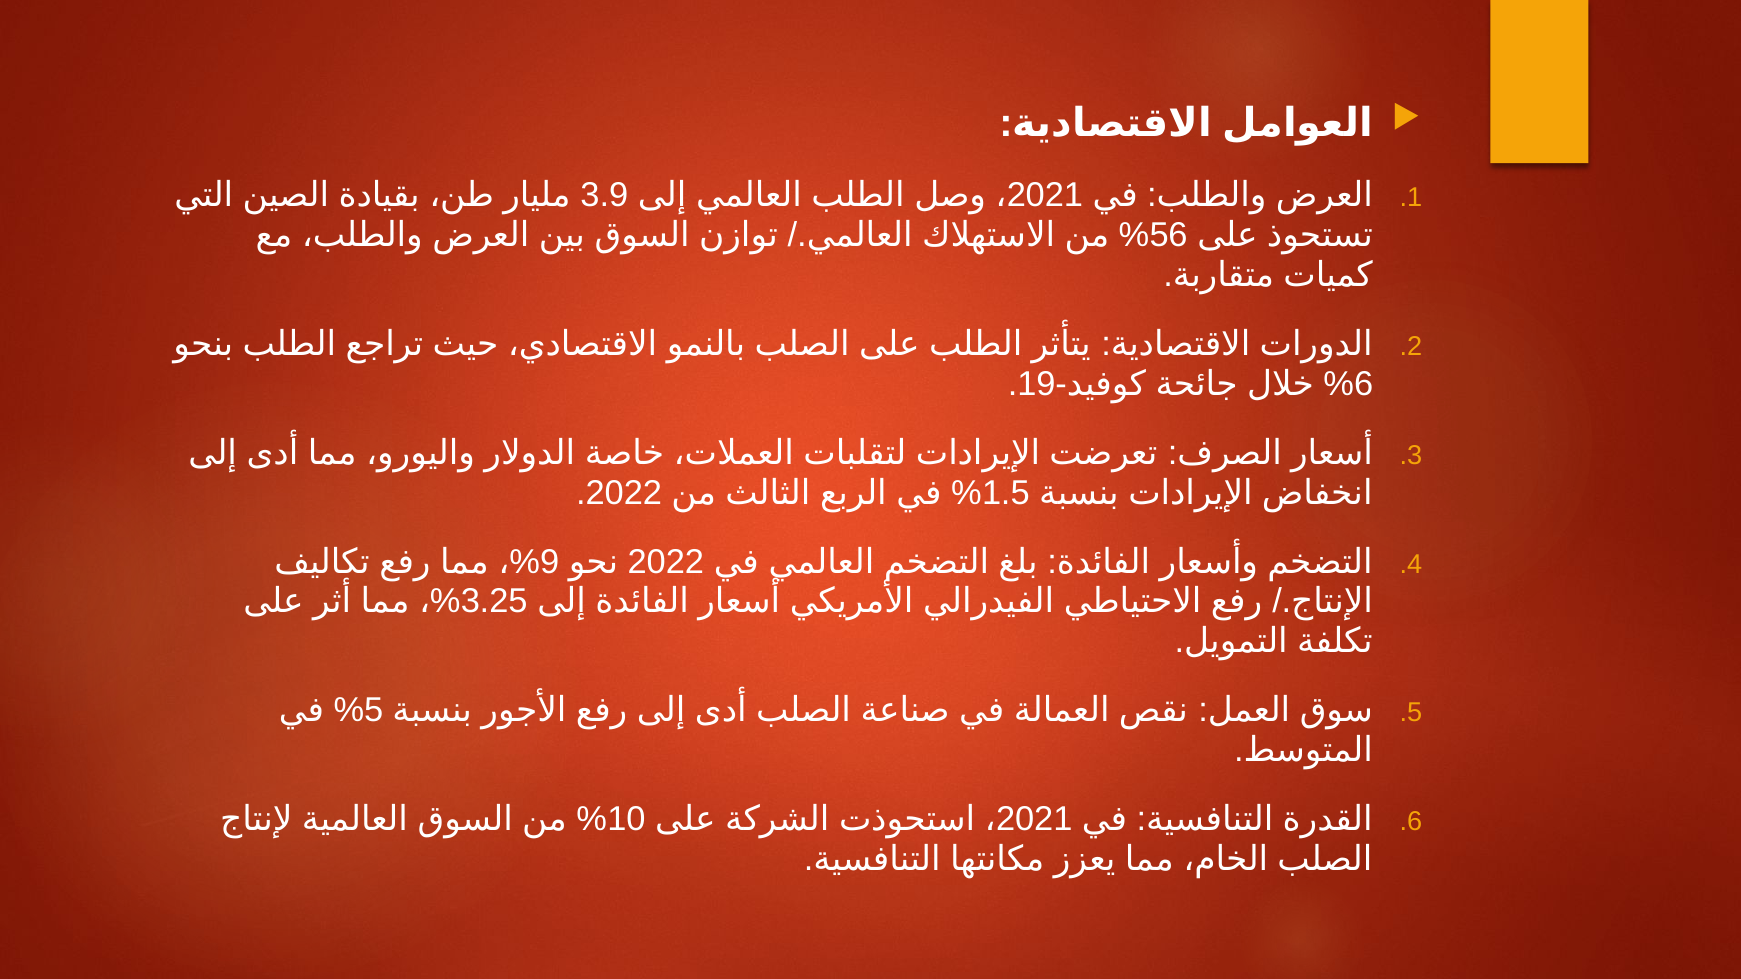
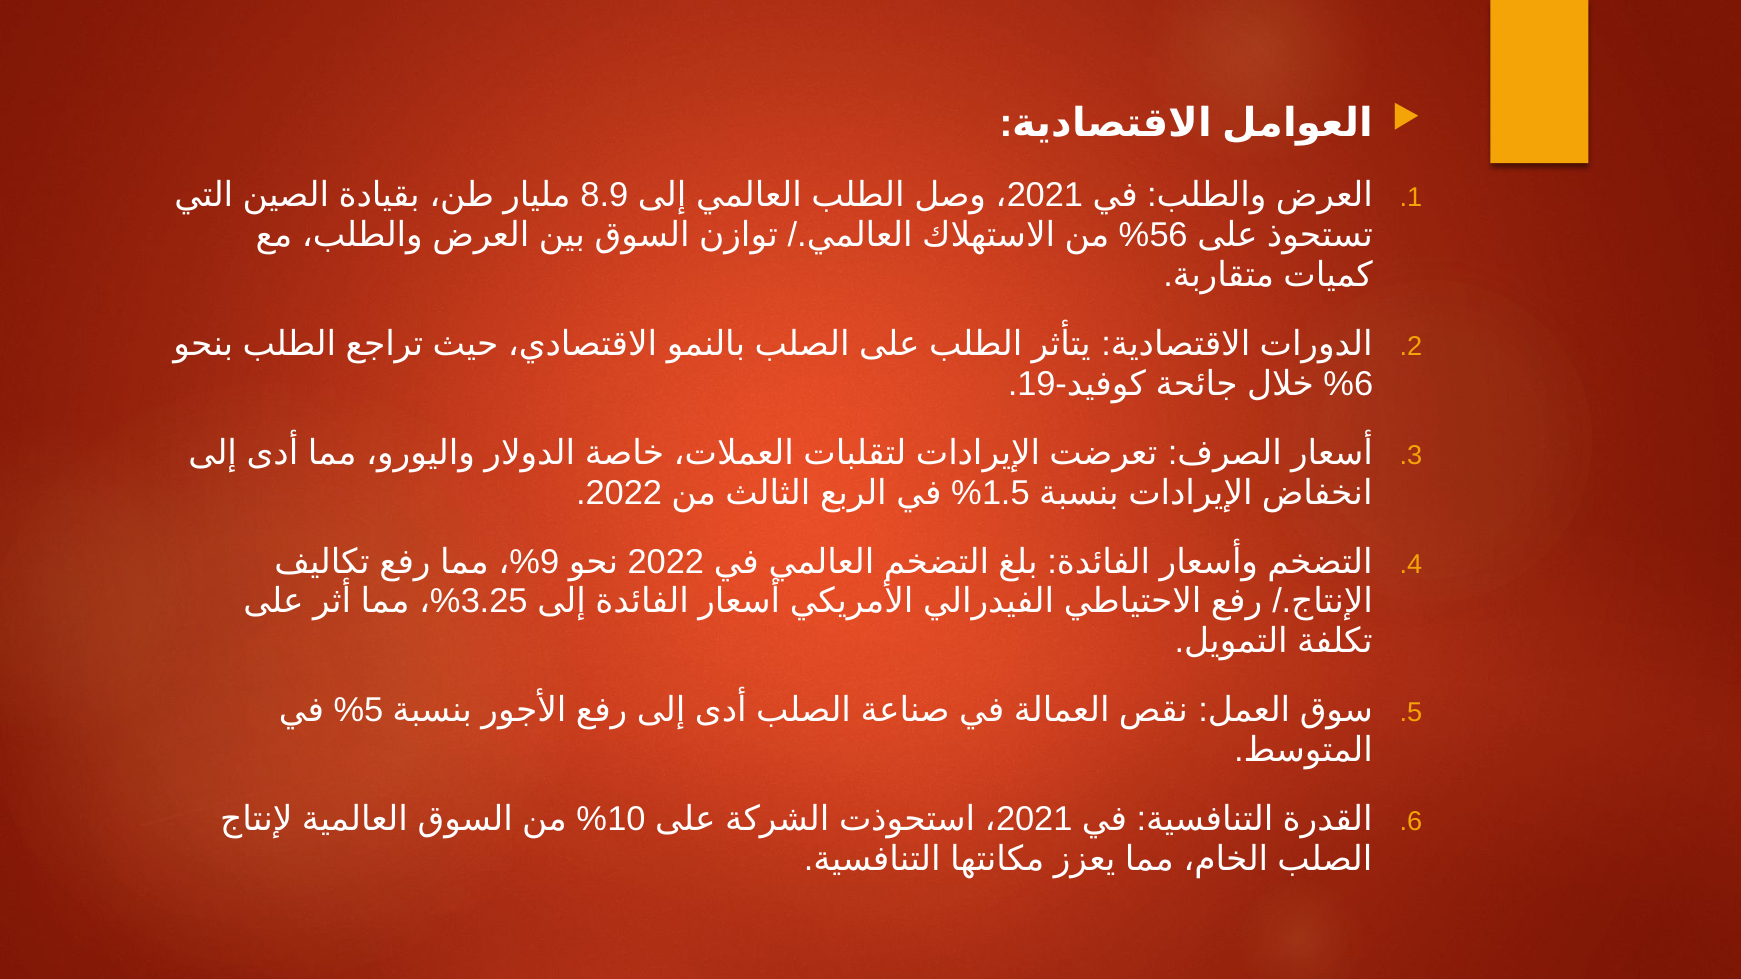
3.9: 3.9 -> 8.9 (604, 196)
